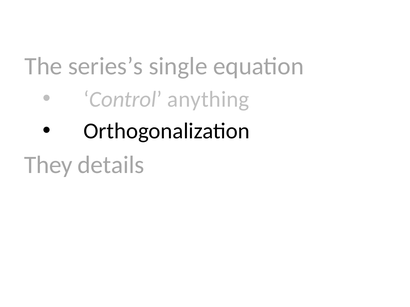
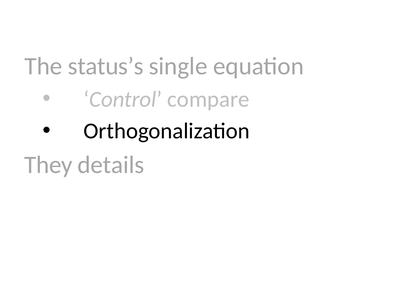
series’s: series’s -> status’s (106, 66)
anything: anything -> compare (208, 99)
